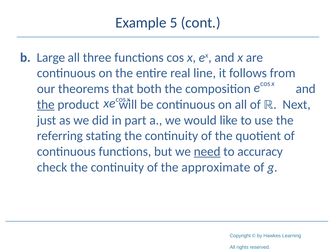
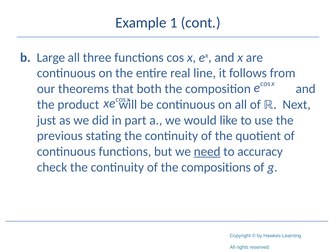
5: 5 -> 1 (174, 23)
the underline: present -> none (46, 105)
referring: referring -> previous (60, 136)
approximate: approximate -> compositions (216, 167)
